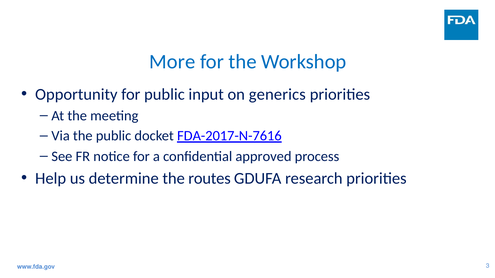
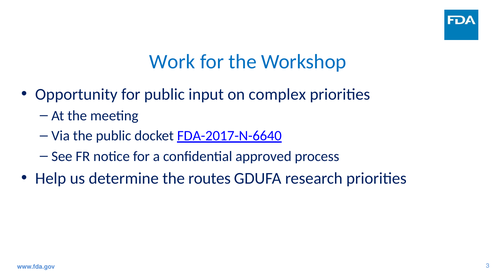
More: More -> Work (172, 62)
generics: generics -> complex (277, 95)
FDA-2017-N-7616: FDA-2017-N-7616 -> FDA-2017-N-6640 (229, 136)
